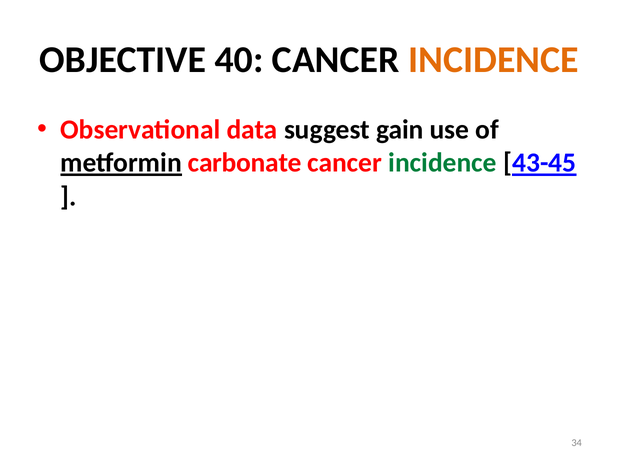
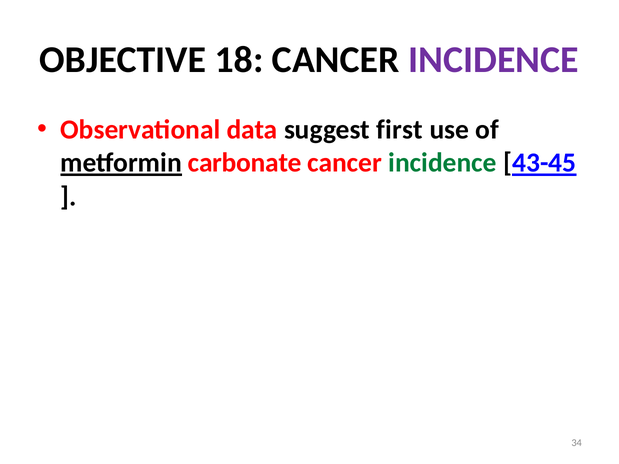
40: 40 -> 18 (239, 60)
INCIDENCE colour: orange -> purple (493, 60)
gain: gain -> first (400, 130)
